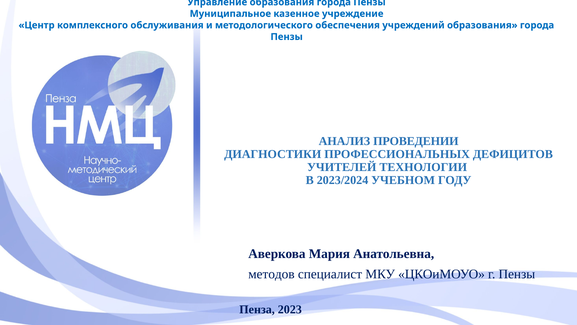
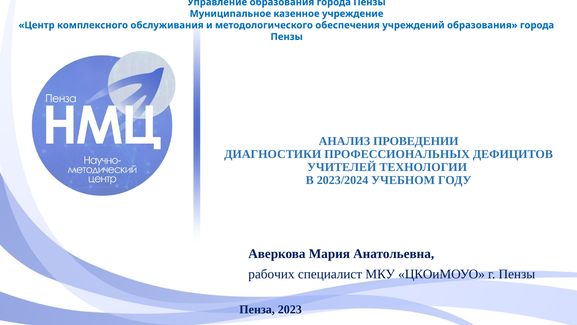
методов: методов -> рабочих (271, 274)
